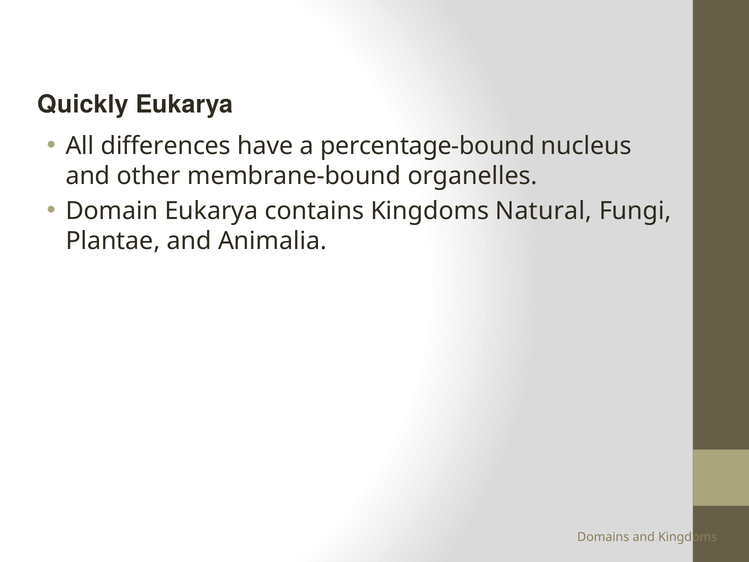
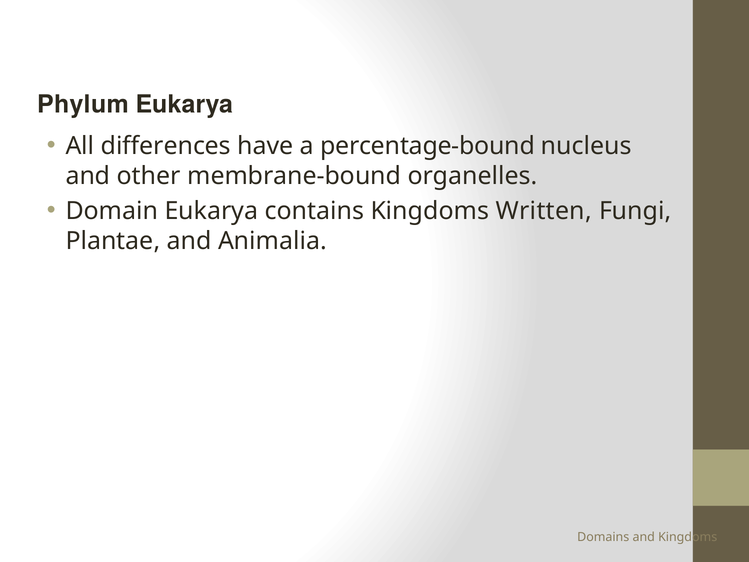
Quickly: Quickly -> Phylum (83, 105)
Natural: Natural -> Written (544, 211)
